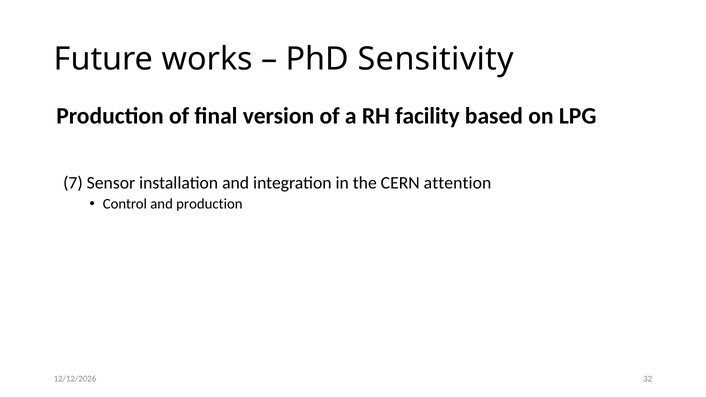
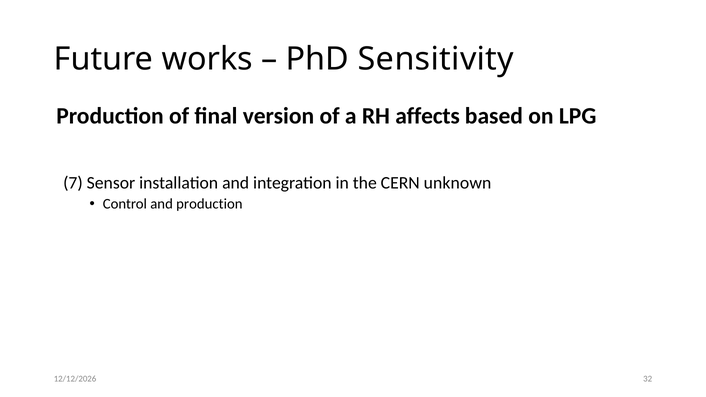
facility: facility -> affects (428, 116)
attention: attention -> unknown (458, 183)
